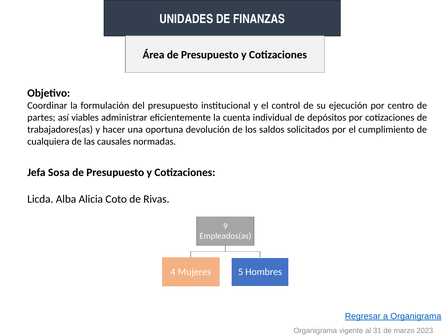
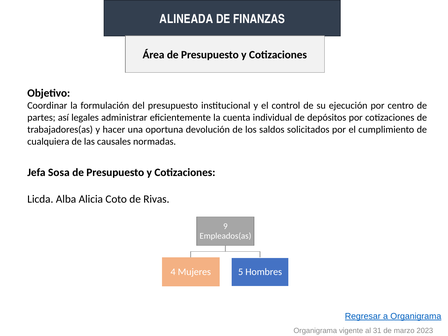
UNIDADES: UNIDADES -> ALINEADA (186, 19)
viables: viables -> legales (85, 118)
